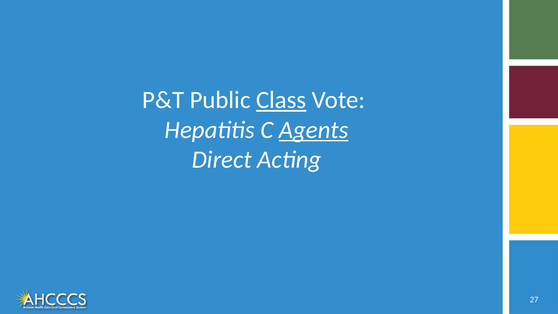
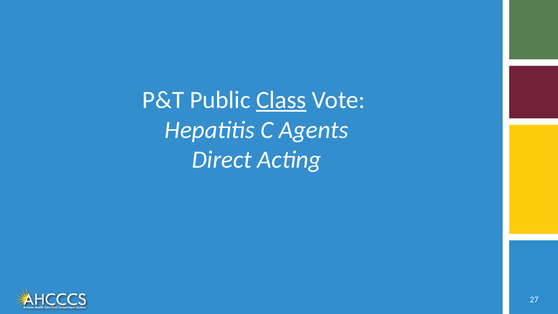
Agents underline: present -> none (314, 130)
